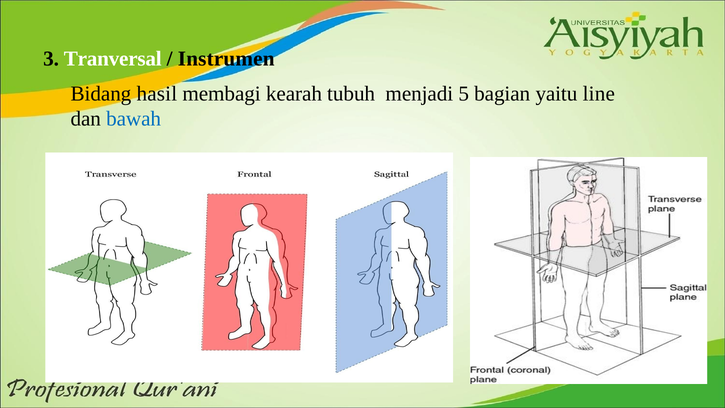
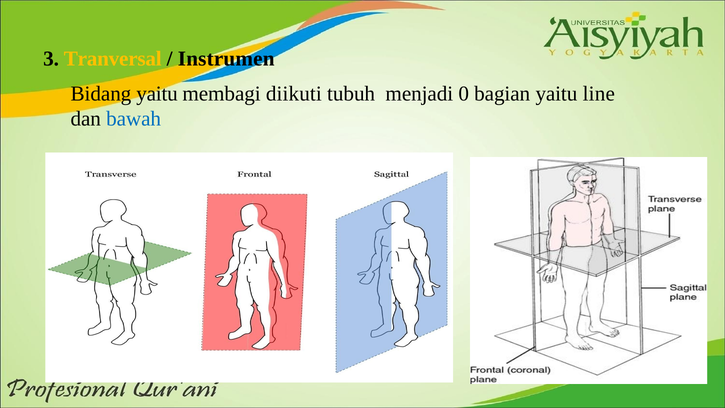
Tranversal colour: white -> yellow (113, 59)
Bidang hasil: hasil -> yaitu (157, 94)
kearah: kearah -> diikuti (294, 94)
5: 5 -> 0 (464, 94)
